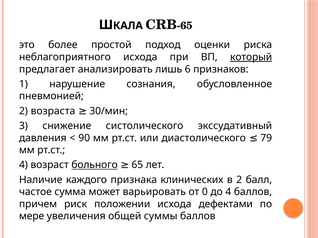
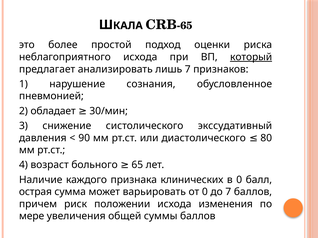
лишь 6: 6 -> 7 (188, 69)
возраста: возраста -> обладает (53, 111)
79: 79 -> 80 (266, 138)
больного underline: present -> none (95, 165)
в 2: 2 -> 0 (239, 180)
частое: частое -> острая (35, 192)
до 4: 4 -> 7 (228, 192)
дефектами: дефектами -> изменения (226, 204)
